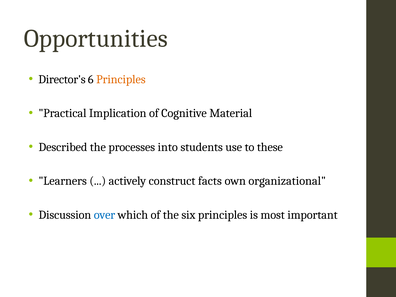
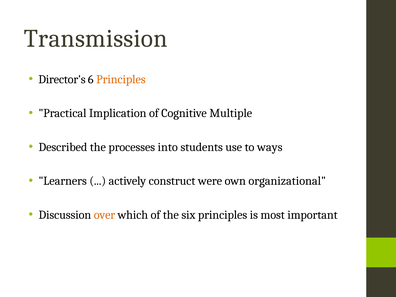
Opportunities: Opportunities -> Transmission (96, 38)
Material: Material -> Multiple (231, 113)
these: these -> ways (270, 147)
facts: facts -> were (210, 181)
over colour: blue -> orange (105, 215)
